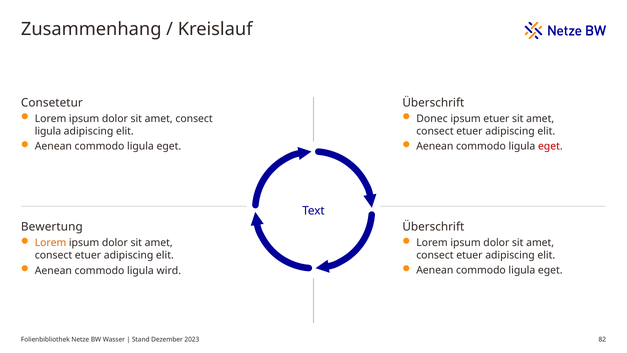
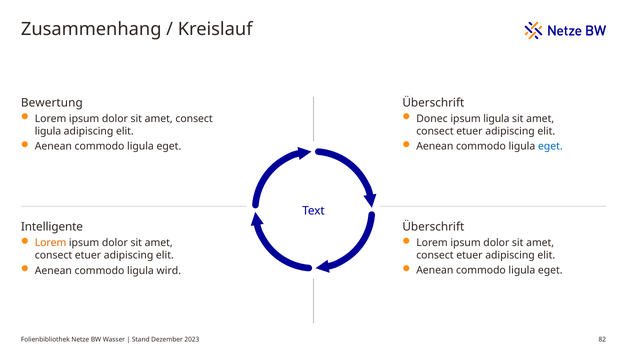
Consetetur: Consetetur -> Bewertung (52, 103)
ipsum etuer: etuer -> ligula (496, 119)
eget colour: red -> blue (550, 146)
Bewertung: Bewertung -> Intelligente (52, 227)
